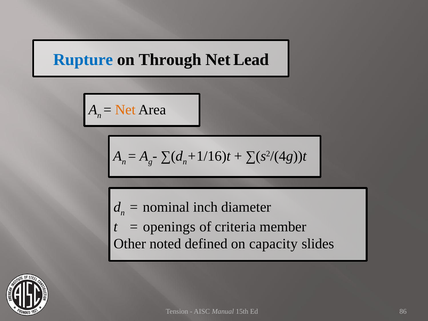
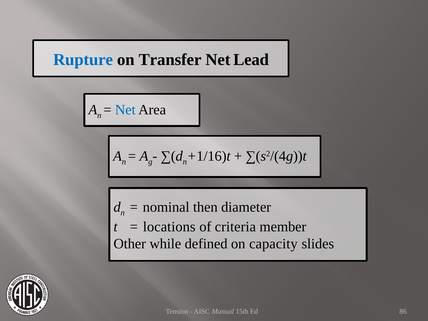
Through: Through -> Transfer (170, 60)
Net colour: orange -> blue (125, 110)
inch: inch -> then (205, 207)
openings: openings -> locations (169, 227)
noted: noted -> while (165, 244)
